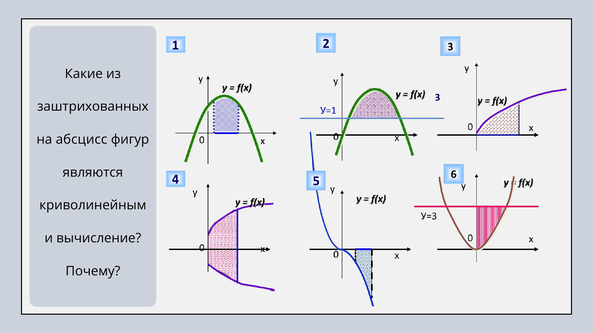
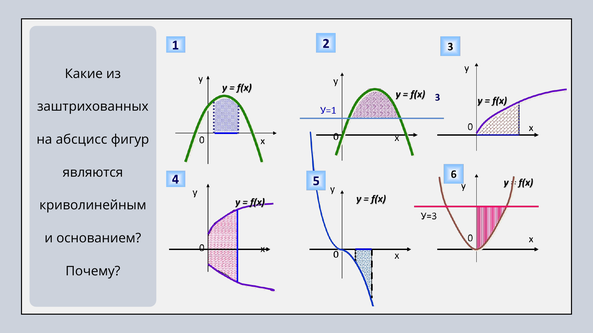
вычисление: вычисление -> основанием (99, 239)
